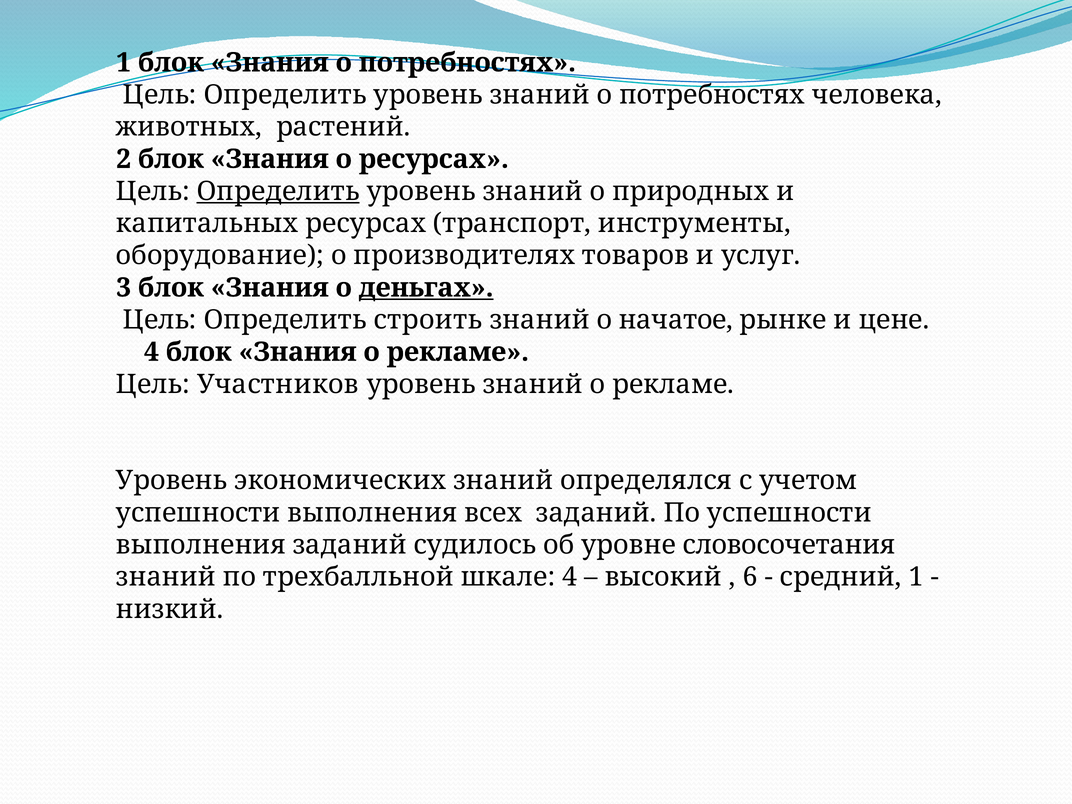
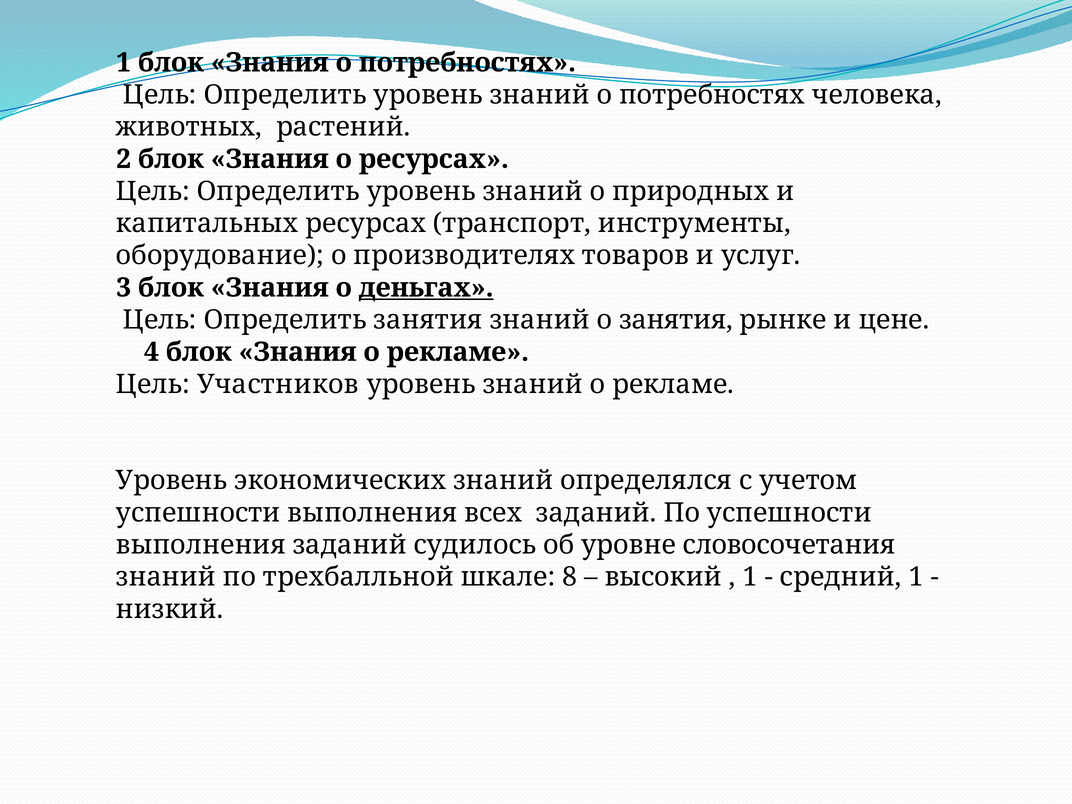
Определить underline: present -> none (278, 191)
Определить строить: строить -> занятия (428, 320)
о начатое: начатое -> занятия (676, 320)
шкале 4: 4 -> 8 (570, 577)
6: 6 -> 1 (750, 577)
